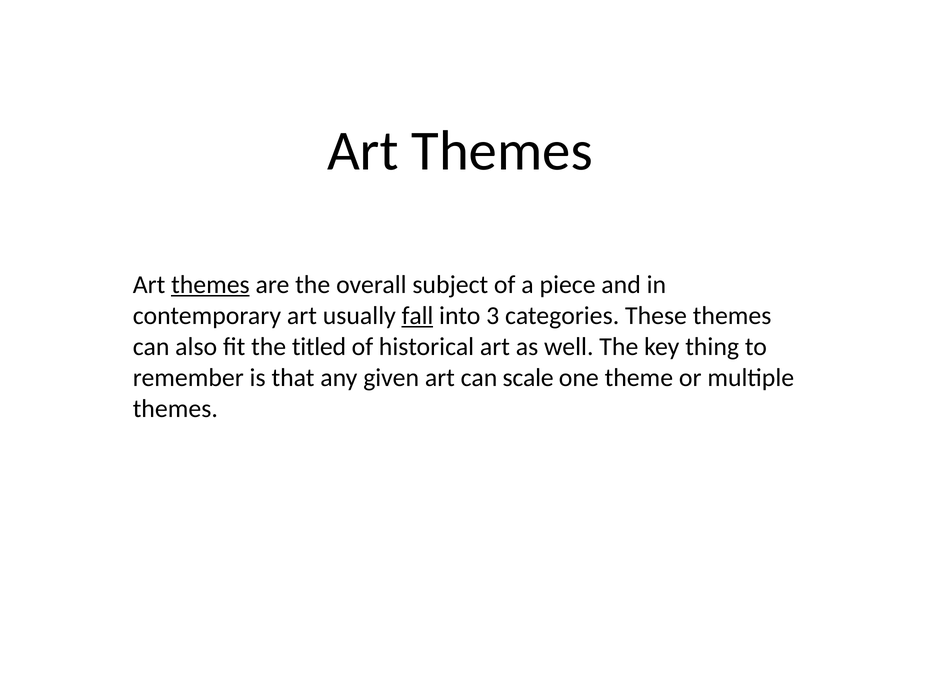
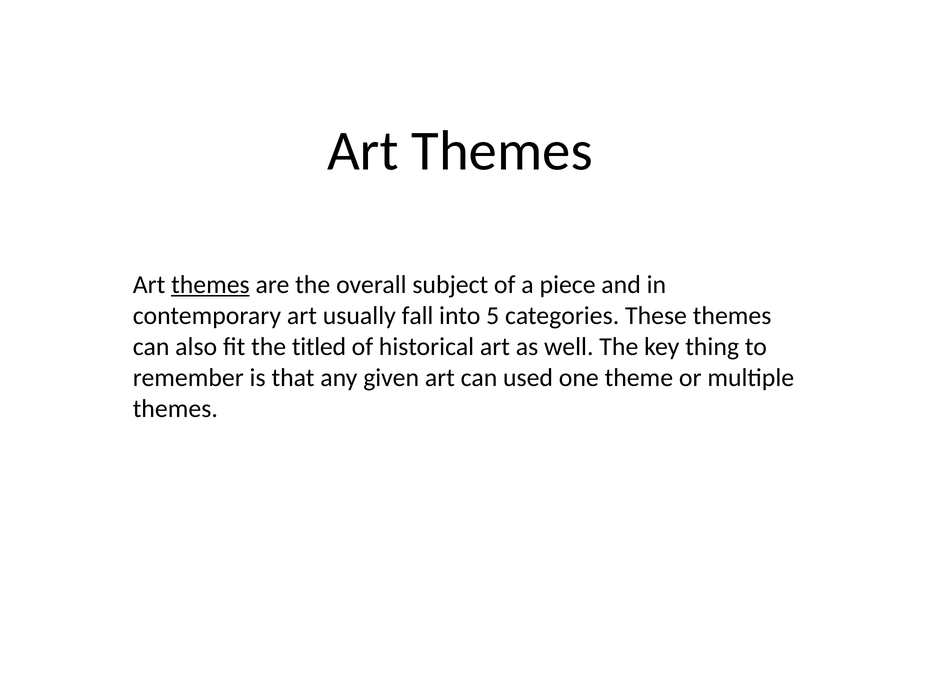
fall underline: present -> none (418, 316)
3: 3 -> 5 (493, 316)
scale: scale -> used (528, 378)
